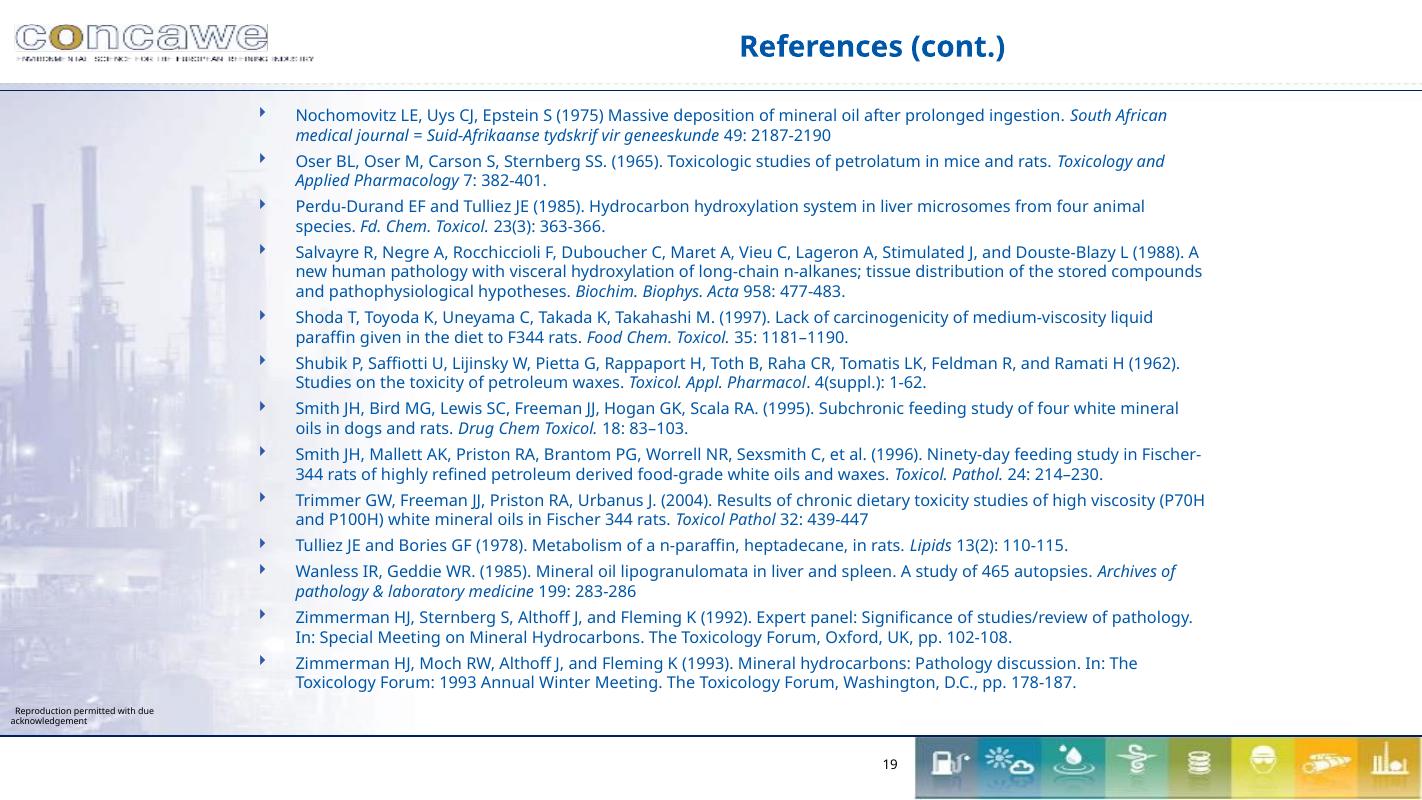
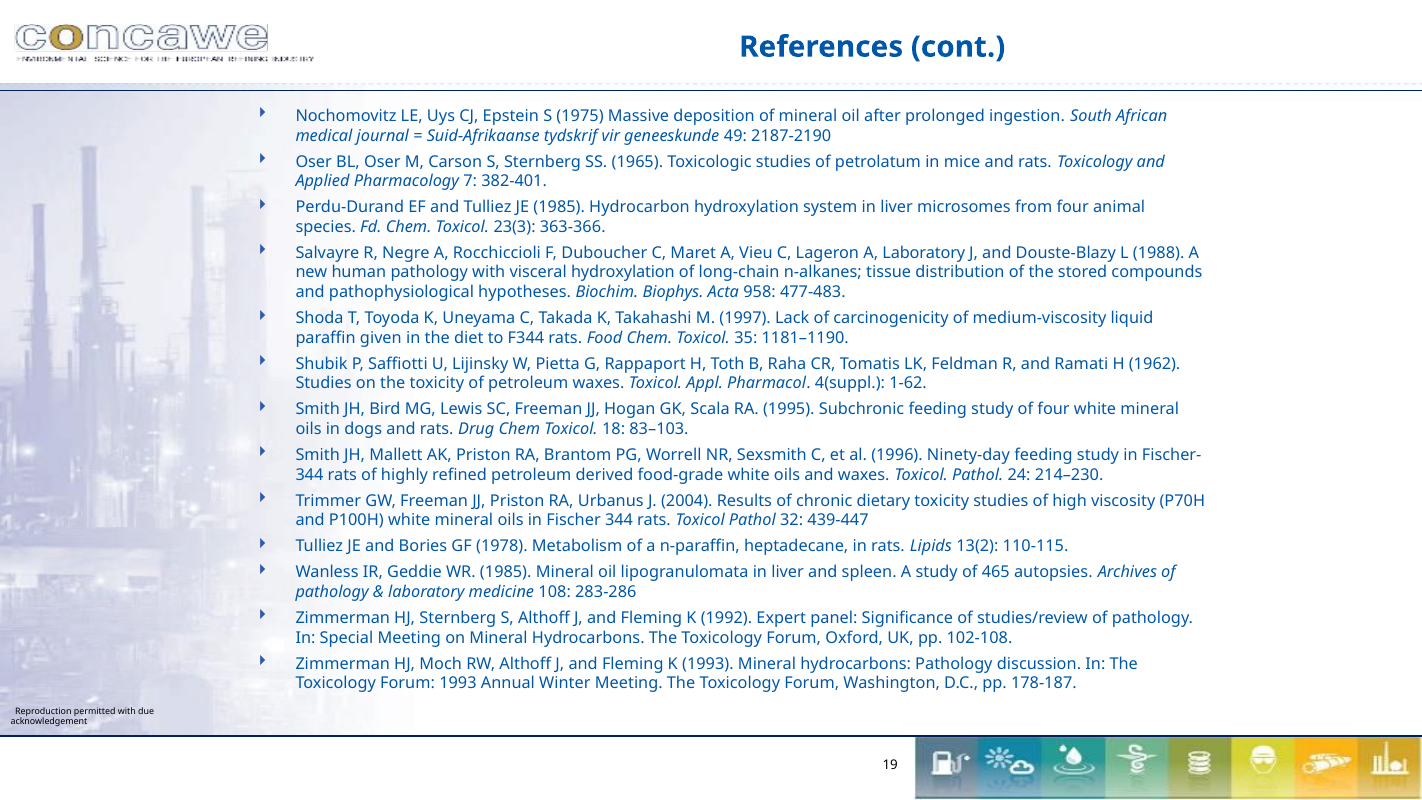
A Stimulated: Stimulated -> Laboratory (924, 253)
199: 199 -> 108 (555, 592)
